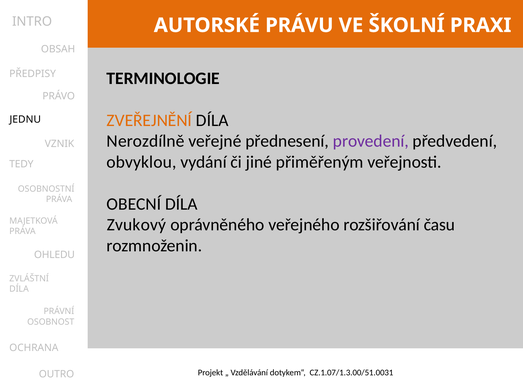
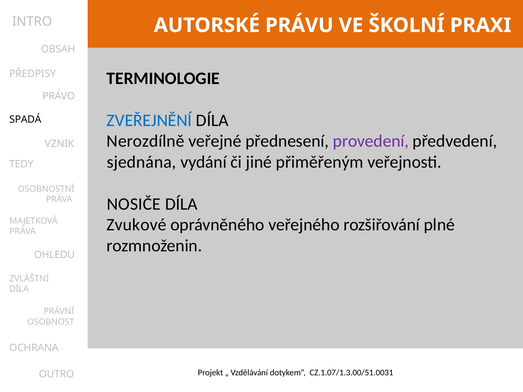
ZVEŘEJNĚNÍ colour: orange -> blue (149, 120)
JEDNU: JEDNU -> SPADÁ (25, 120)
obvyklou: obvyklou -> sjednána (142, 162)
OBECNÍ: OBECNÍ -> NOSIČE (134, 204)
Zvukový: Zvukový -> Zvukové (137, 225)
času: času -> plné (439, 225)
